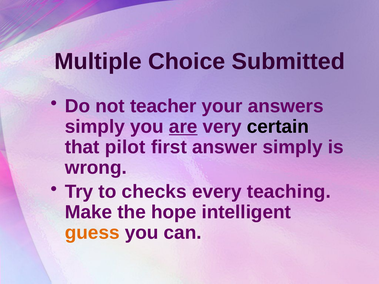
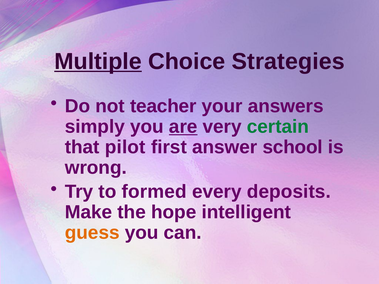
Multiple underline: none -> present (98, 61)
Submitted: Submitted -> Strategies (288, 61)
certain colour: black -> green (278, 127)
answer simply: simply -> school (293, 147)
checks: checks -> formed (154, 192)
teaching: teaching -> deposits (289, 192)
